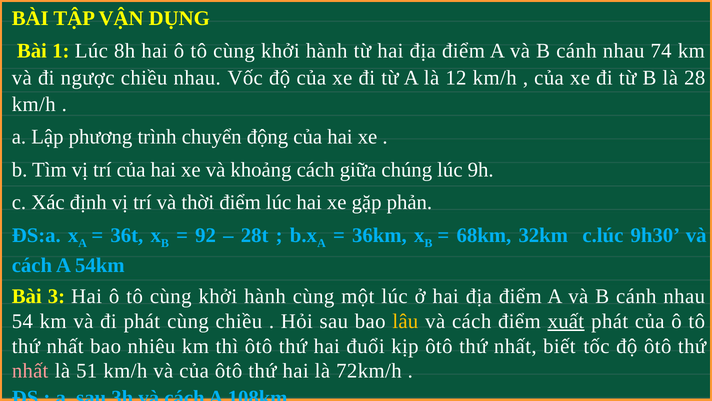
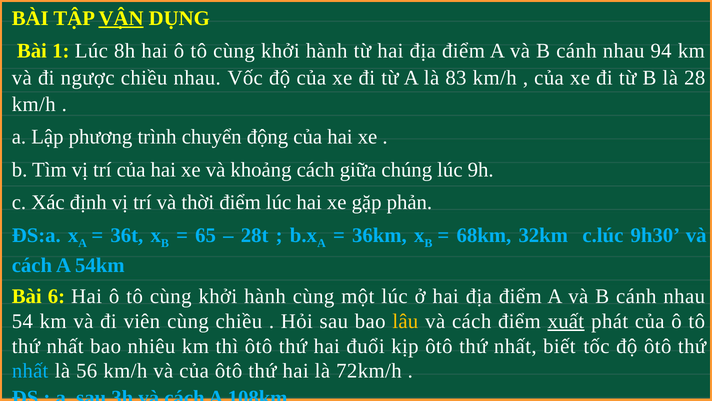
VẬN underline: none -> present (121, 18)
74: 74 -> 94 (661, 51)
12: 12 -> 83 (456, 78)
92: 92 -> 65 (206, 235)
3: 3 -> 6 (56, 296)
đi phát: phát -> viên (142, 321)
nhất colour: pink -> light blue (30, 371)
51: 51 -> 56 (87, 371)
